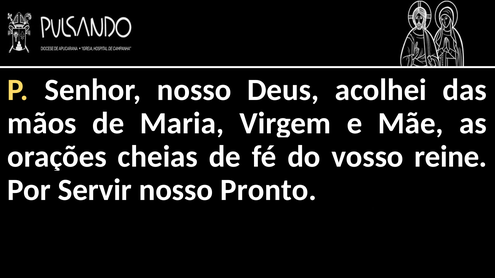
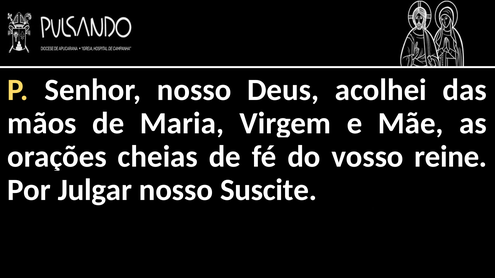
Servir: Servir -> Julgar (95, 190)
Pronto: Pronto -> Suscite (269, 190)
